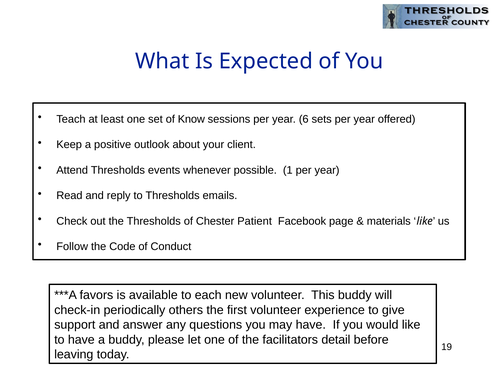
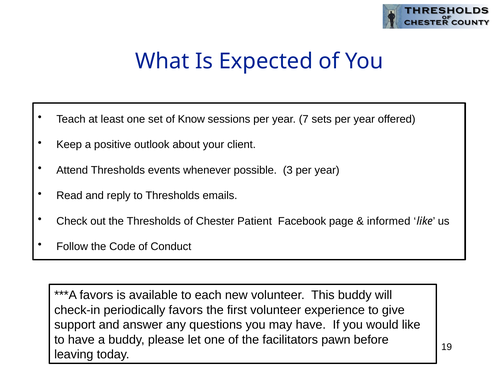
6: 6 -> 7 (304, 119)
1: 1 -> 3 (288, 170)
materials: materials -> informed (389, 221)
periodically others: others -> favors (186, 310)
detail: detail -> pawn (336, 339)
